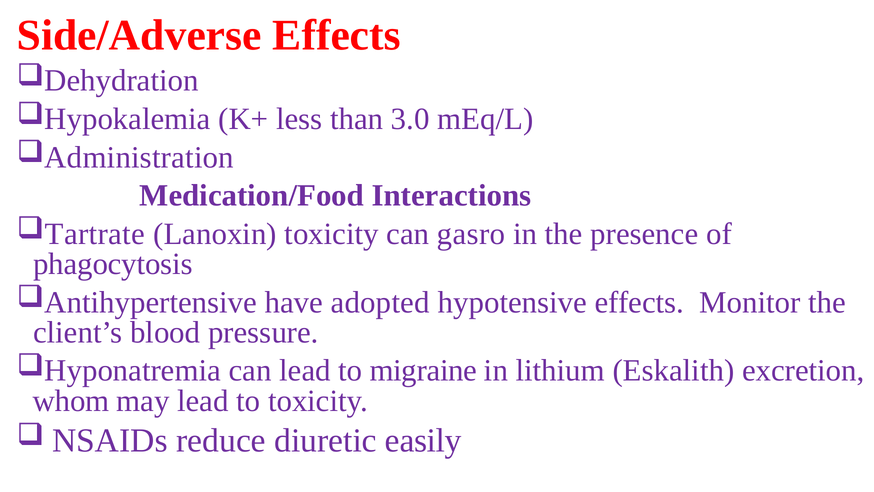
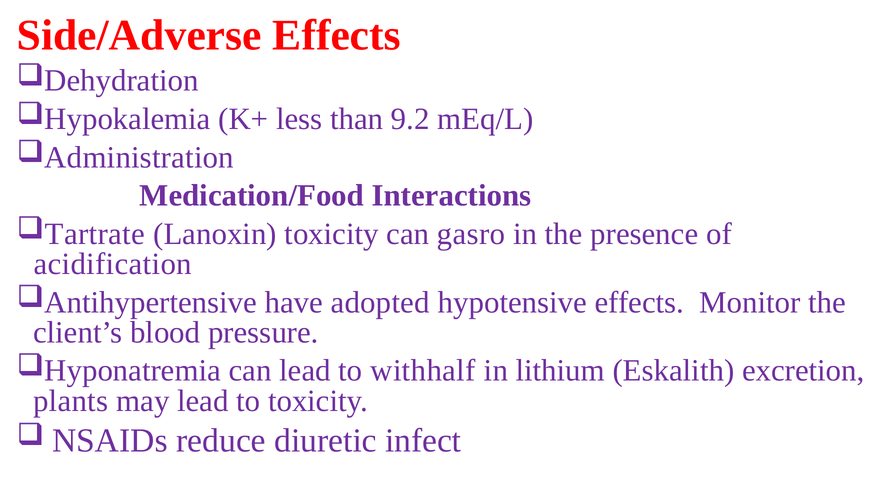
3.0: 3.0 -> 9.2 (410, 119)
phagocytosis: phagocytosis -> acidification (113, 264)
migraine: migraine -> withhalf (423, 370)
whom: whom -> plants (71, 401)
easily: easily -> infect (423, 440)
